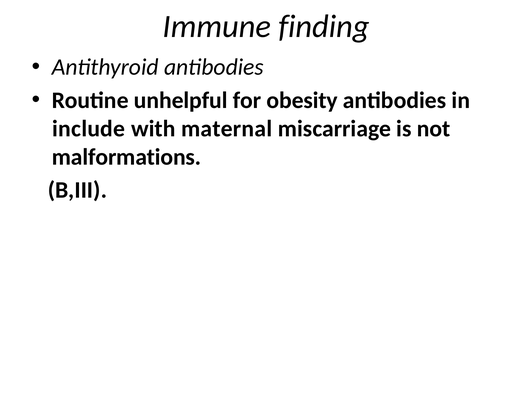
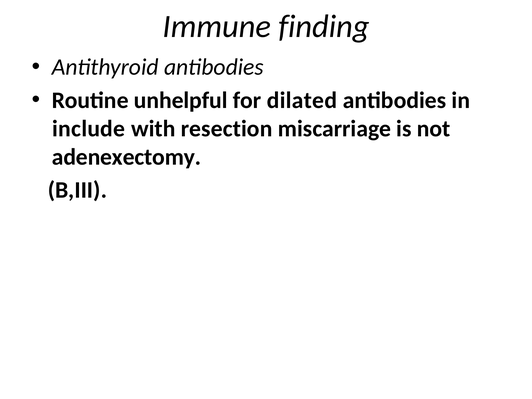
obesity: obesity -> dilated (302, 100)
maternal: maternal -> resection (227, 129)
malformations: malformations -> adenexectomy (127, 157)
